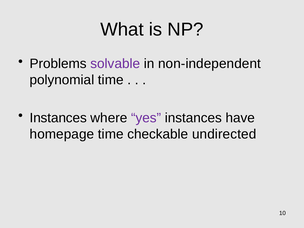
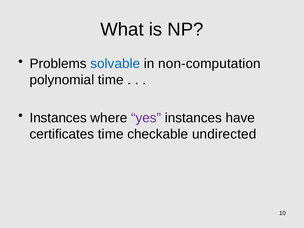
solvable colour: purple -> blue (115, 64)
non-independent: non-independent -> non-computation (209, 64)
homepage: homepage -> certificates (62, 134)
